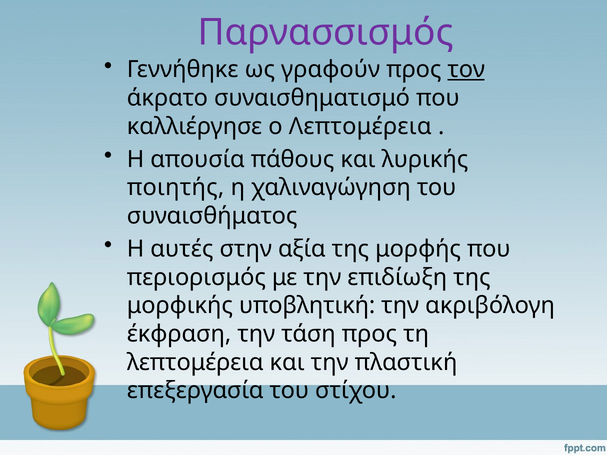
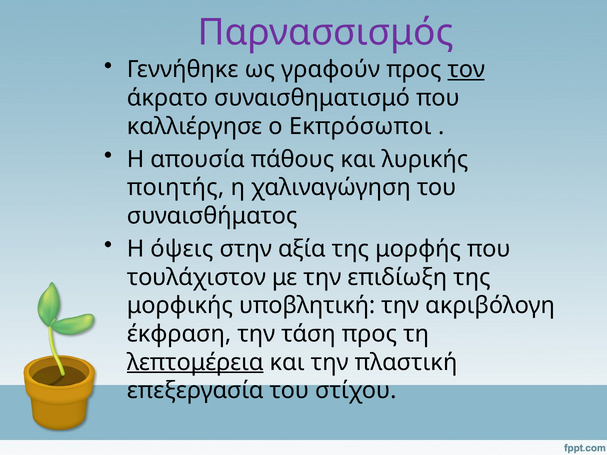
ο Λεπτομέρεια: Λεπτομέρεια -> Εκπρόσωποι (360, 126)
αυτές: αυτές -> όψεις (182, 249)
περιορισμός: περιορισμός -> τουλάχιστον (196, 277)
λεπτομέρεια underline: none -> present (195, 363)
